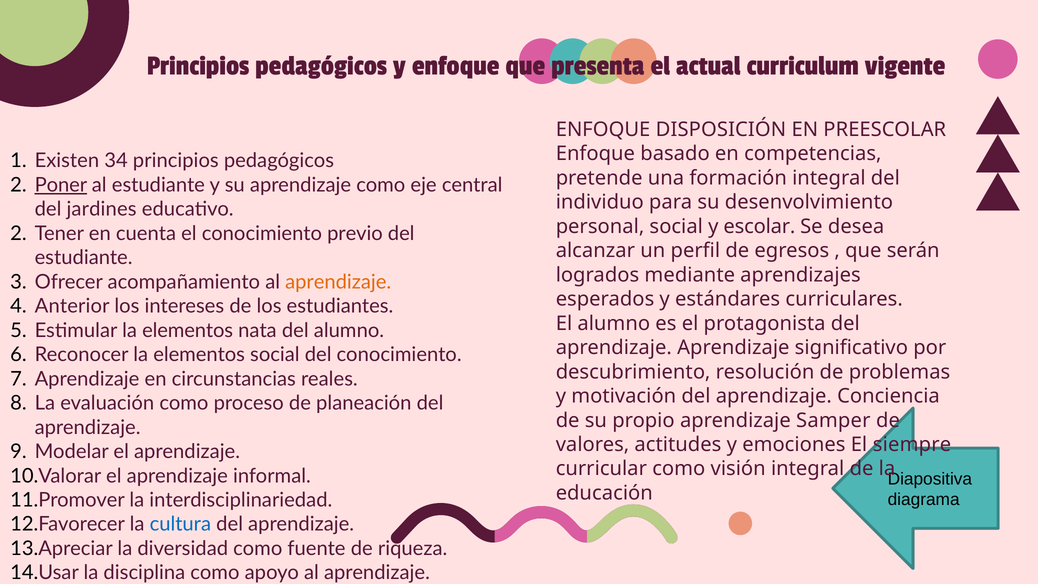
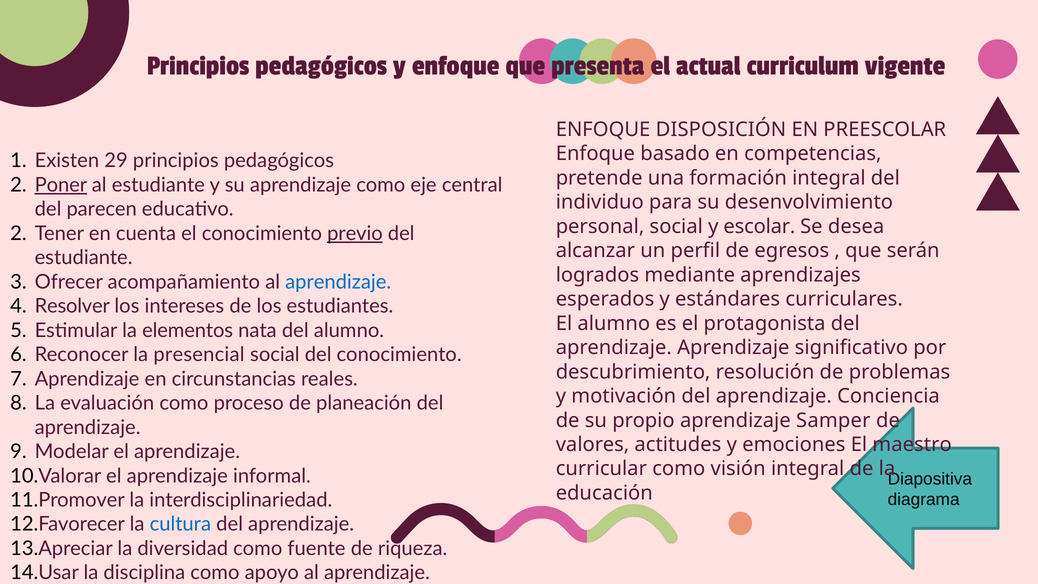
34: 34 -> 29 (116, 161)
jardines: jardines -> parecen (102, 209)
previo underline: none -> present (355, 233)
aprendizaje colour: orange -> blue (338, 282)
Anterior: Anterior -> Resolver (72, 306)
Reconocer la elementos: elementos -> presencial (199, 355)
siempre: siempre -> maestro (912, 445)
